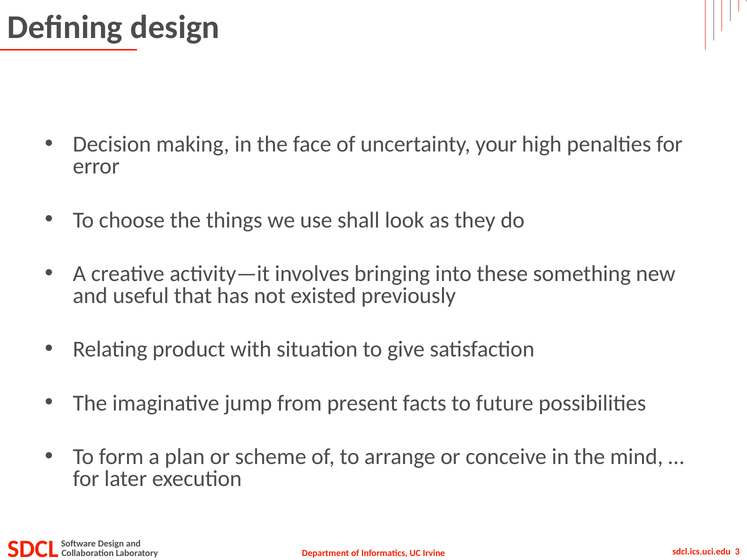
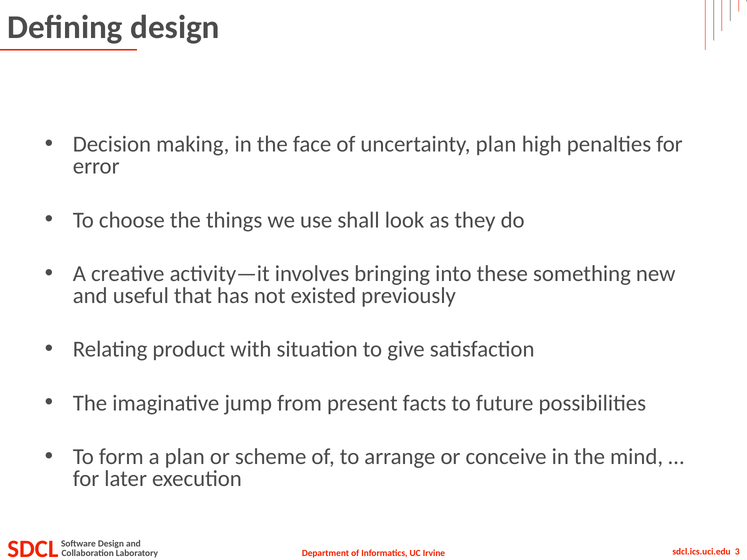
uncertainty your: your -> plan (496, 144)
